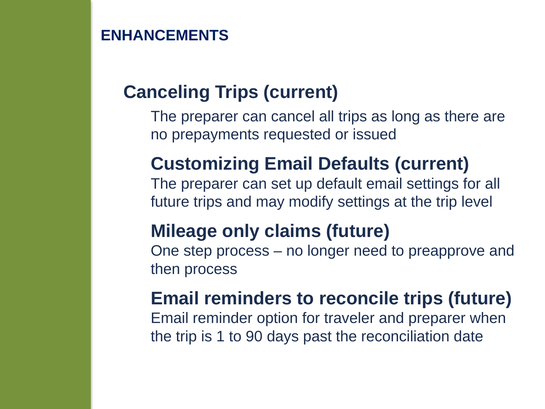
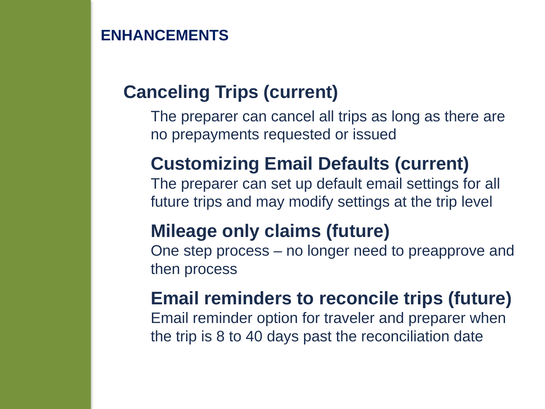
1: 1 -> 8 (220, 336)
90: 90 -> 40 (254, 336)
